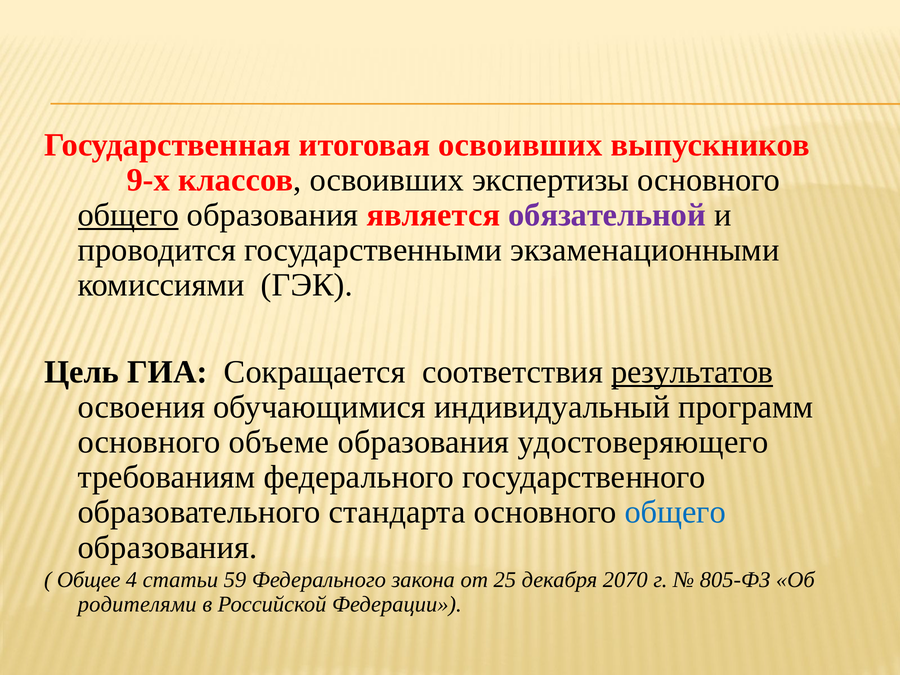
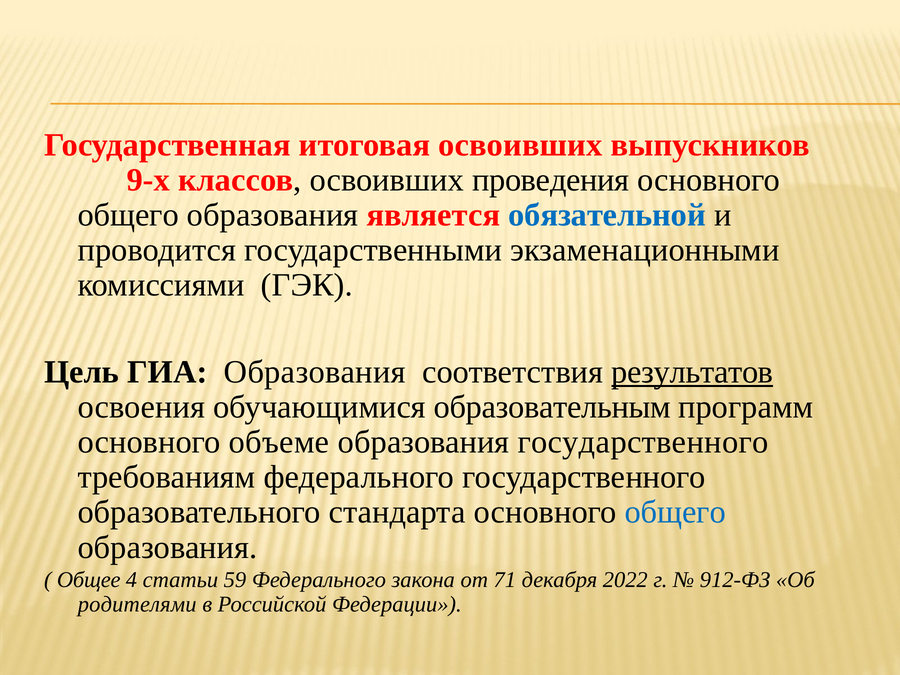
экспертизы: экспертизы -> проведения (551, 180)
общего underline: present -> none (128, 215)
обязательной colour: purple -> blue (607, 215)
ГИА Сокращается: Сокращается -> Образования (315, 372)
индивидуальный: индивидуальный -> образовательным (552, 407)
образования удостоверяющего: удостоверяющего -> государственного (643, 442)
25: 25 -> 71 (505, 580)
2070: 2070 -> 2022 (625, 580)
805-ФЗ: 805-ФЗ -> 912-ФЗ (735, 580)
